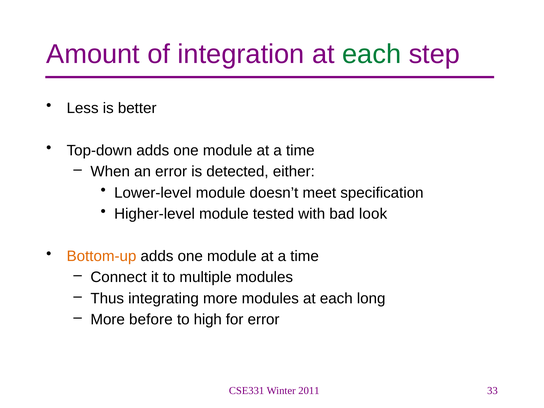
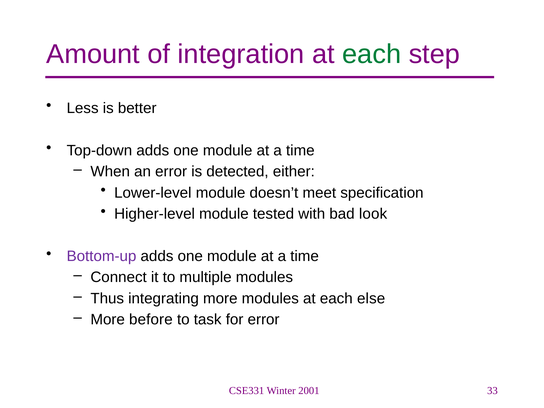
Bottom-up colour: orange -> purple (102, 256)
long: long -> else (371, 298)
high: high -> task (208, 320)
2011: 2011 -> 2001 (309, 391)
